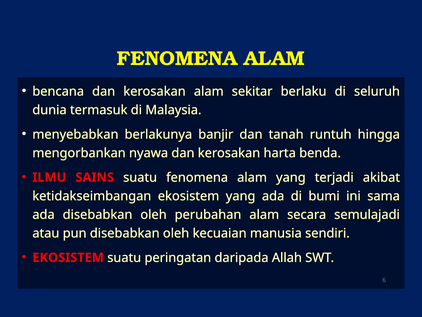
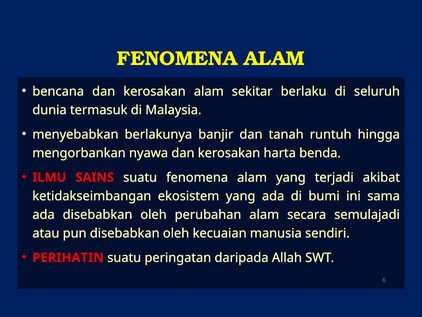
EKOSISTEM: EKOSISTEM -> PERIHATIN (68, 257)
